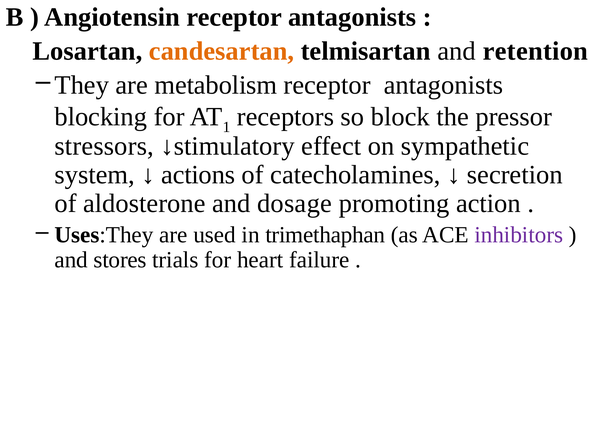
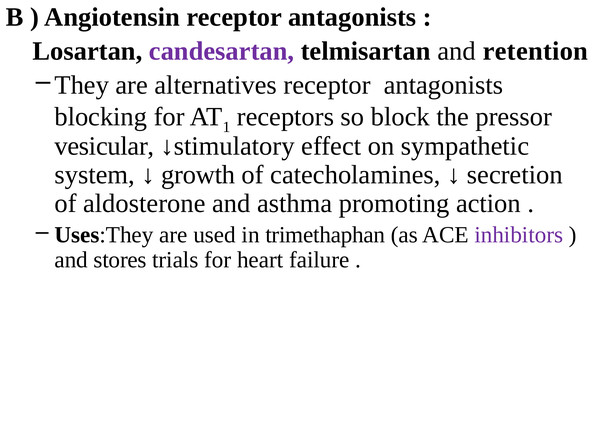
candesartan colour: orange -> purple (222, 51)
metabolism: metabolism -> alternatives (216, 85)
stressors: stressors -> vesicular (104, 146)
actions: actions -> growth (198, 175)
dosage: dosage -> asthma (295, 204)
